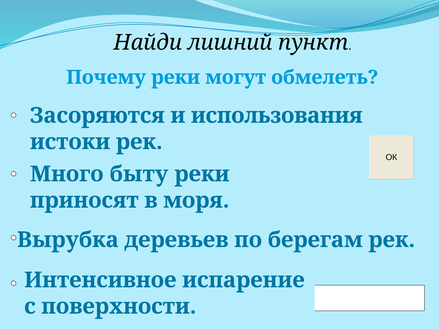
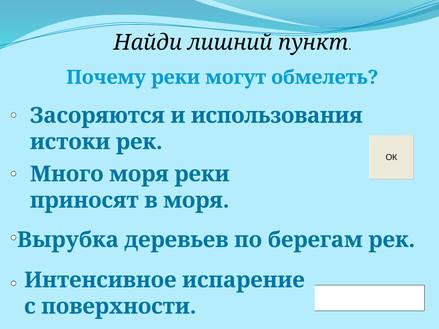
Много быту: быту -> моря (139, 174)
